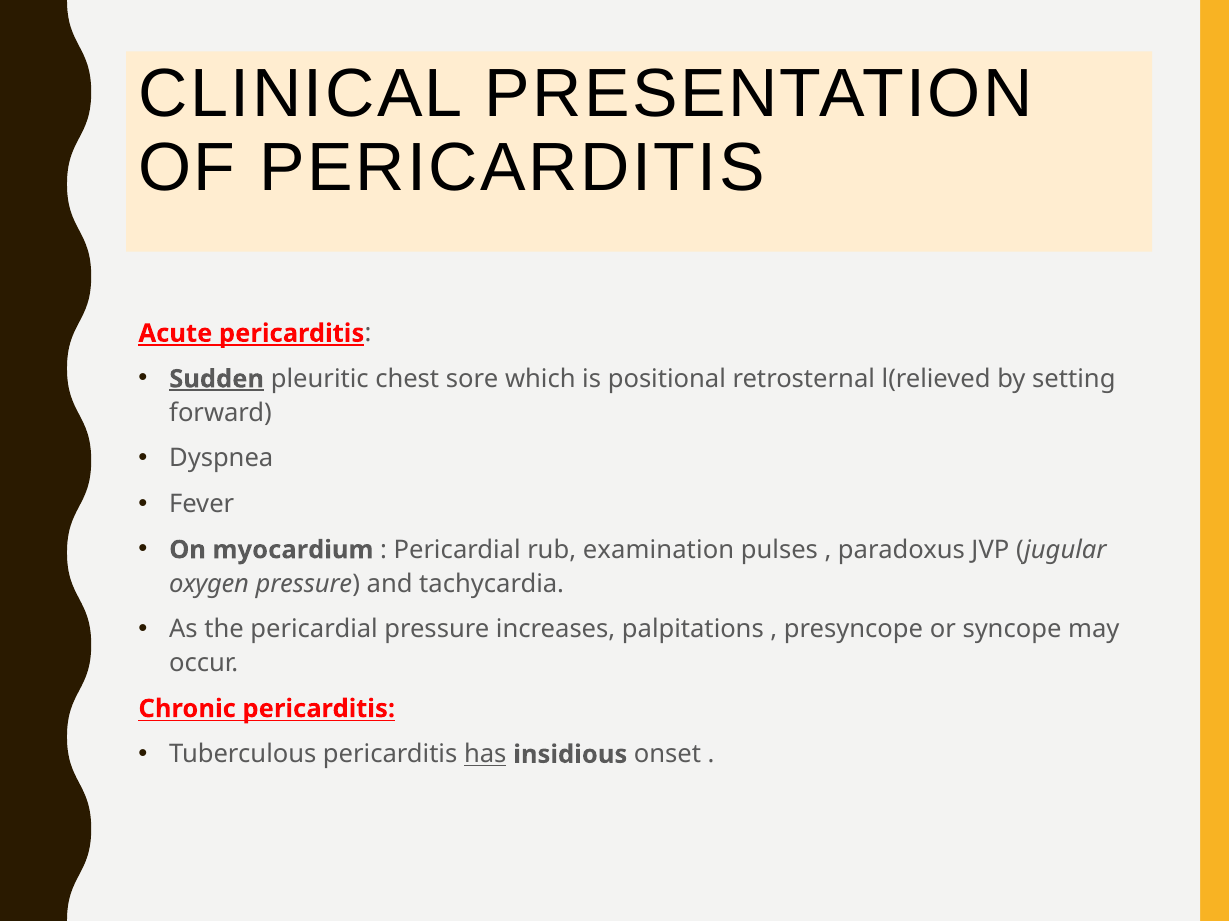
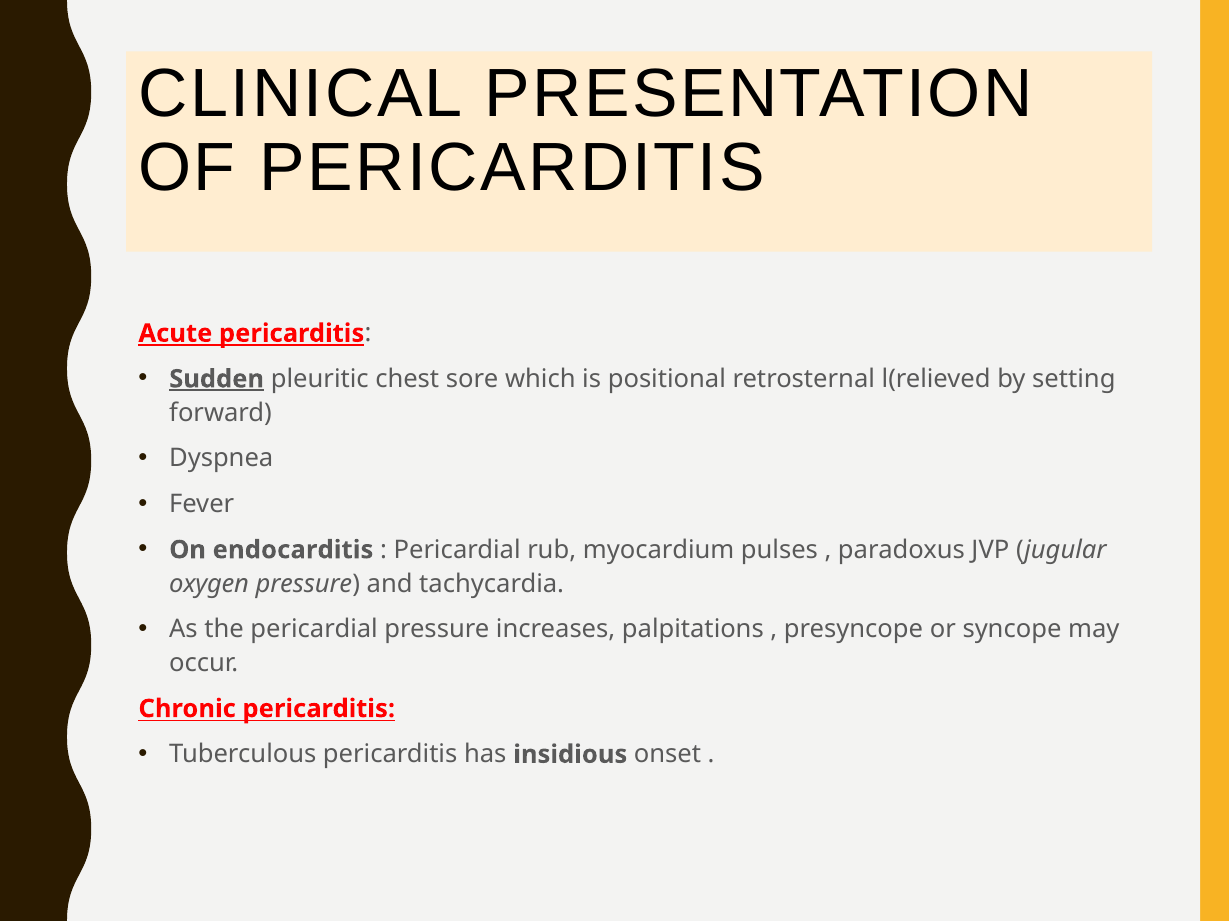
myocardium: myocardium -> endocarditis (293, 550)
examination: examination -> myocardium (659, 550)
has underline: present -> none (485, 755)
